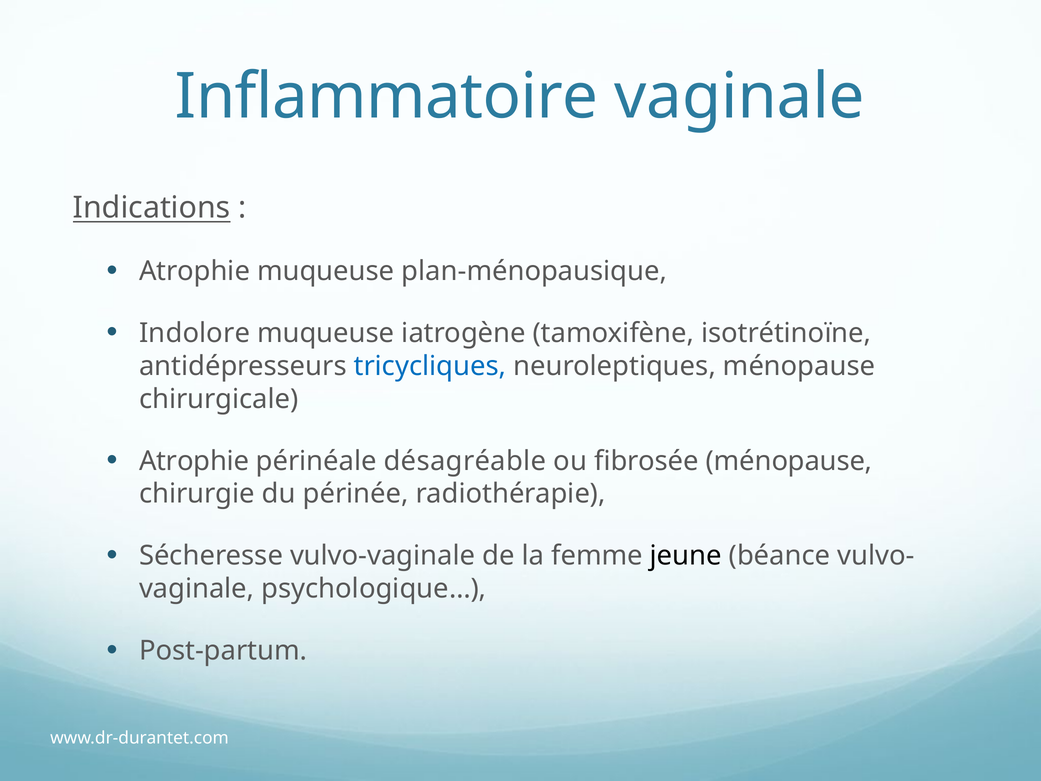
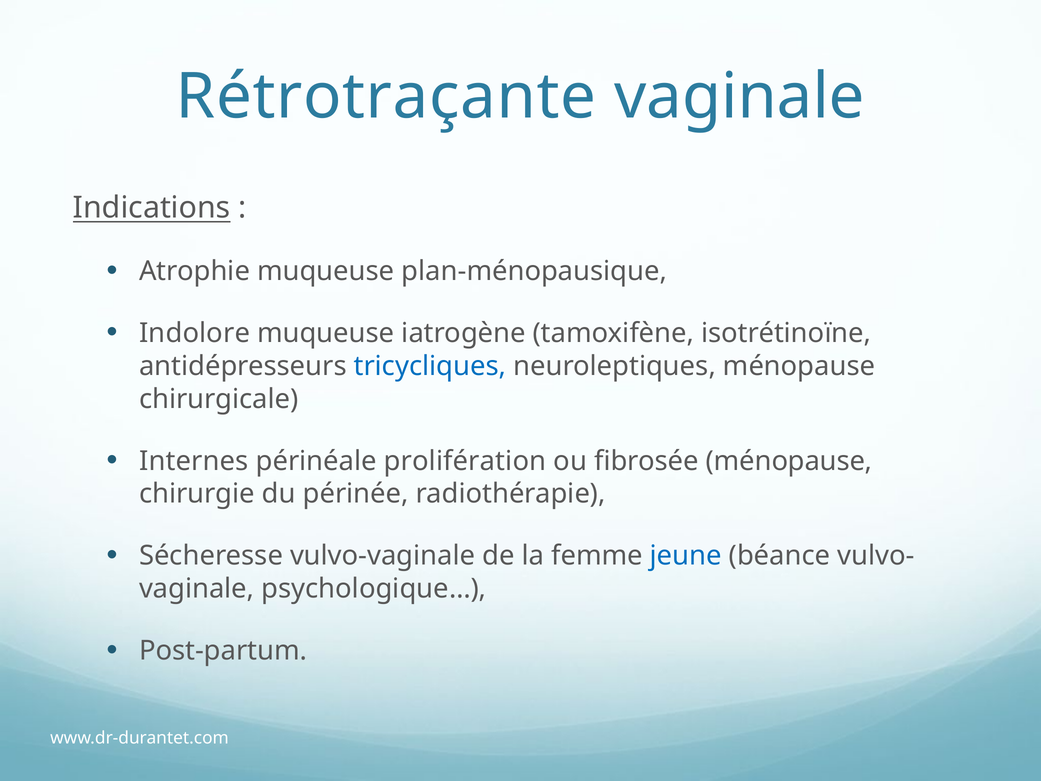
Inflammatoire: Inflammatoire -> Rétrotraçante (386, 97)
Atrophie: Atrophie -> Internes (194, 461)
désagréable: désagréable -> prolifération (465, 461)
jeune colour: black -> blue (686, 556)
